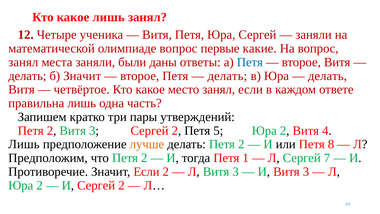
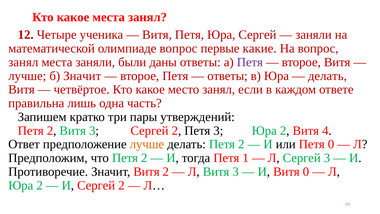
какое лишь: лишь -> места (109, 17)
Петя colour: blue -> purple (250, 62)
делать: делать -> лучше (27, 76)
делать: делать -> ответы (227, 76)
Петя 5: 5 -> 3 (218, 130)
Лишь: Лишь -> Ответ (24, 144)
Петя 8: 8 -> 0 (331, 144)
Сергей 7: 7 -> 3 (327, 158)
Значит Если: Если -> Витя (146, 171)
И Витя 3: 3 -> 0 (306, 171)
